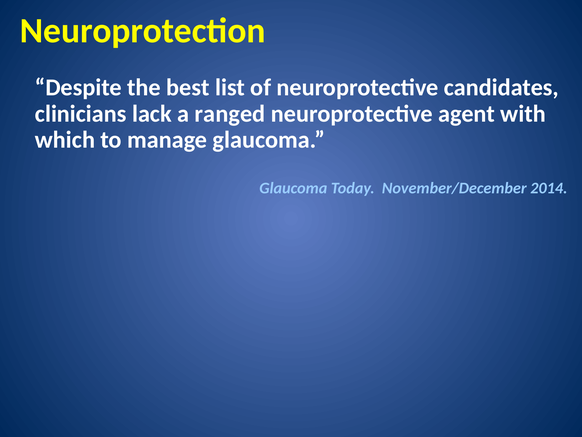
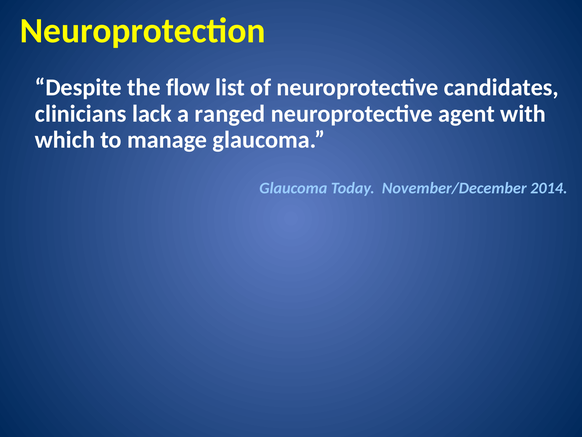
best: best -> flow (188, 87)
